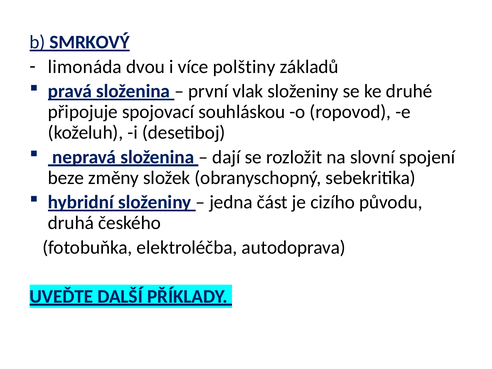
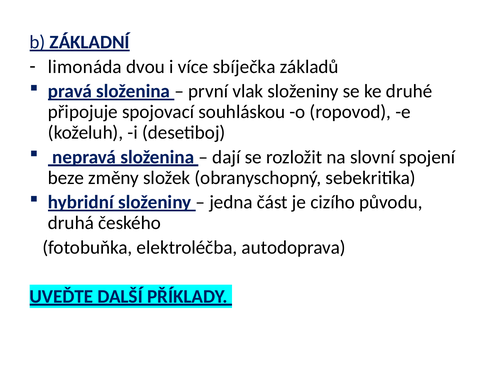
SMRKOVÝ: SMRKOVÝ -> ZÁKLADNÍ (90, 42)
polštiny: polštiny -> sbíječka (244, 67)
